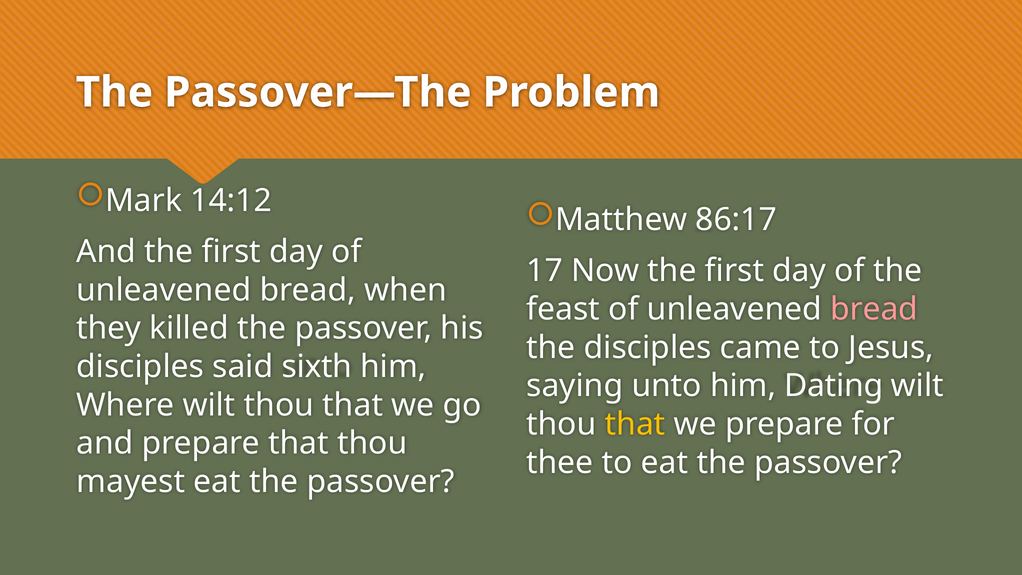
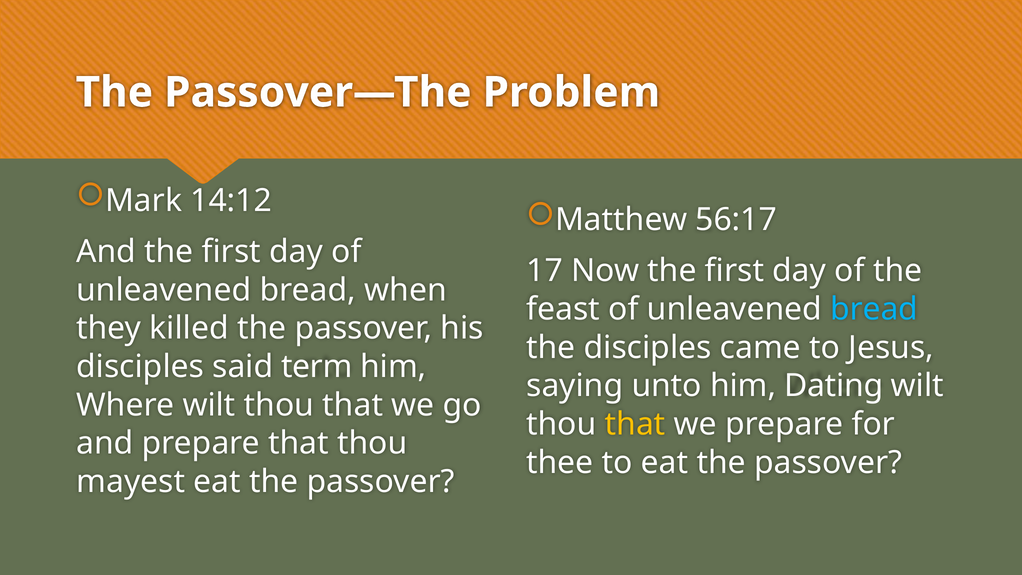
86:17: 86:17 -> 56:17 (736, 220)
bread colour: pink -> light blue (874, 309)
sixth: sixth -> term (317, 367)
